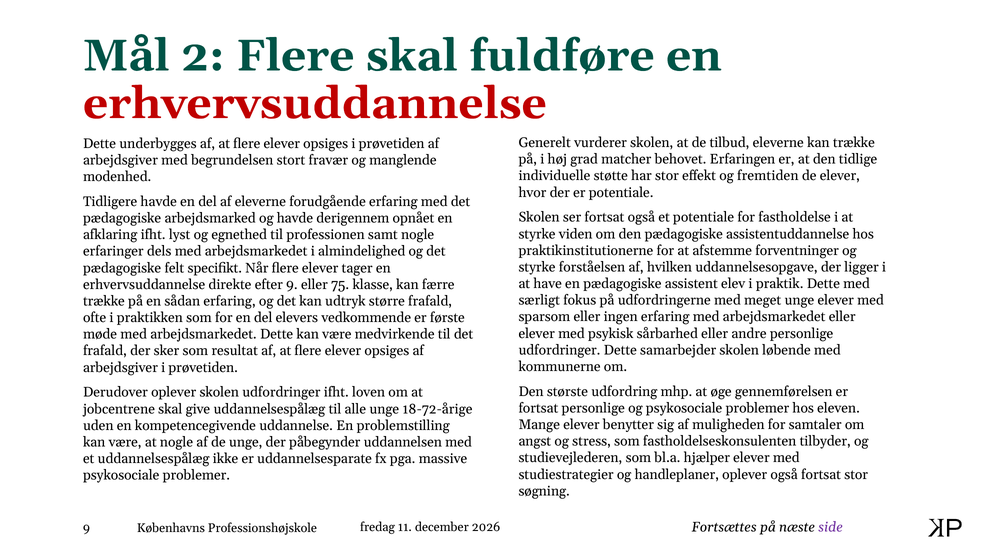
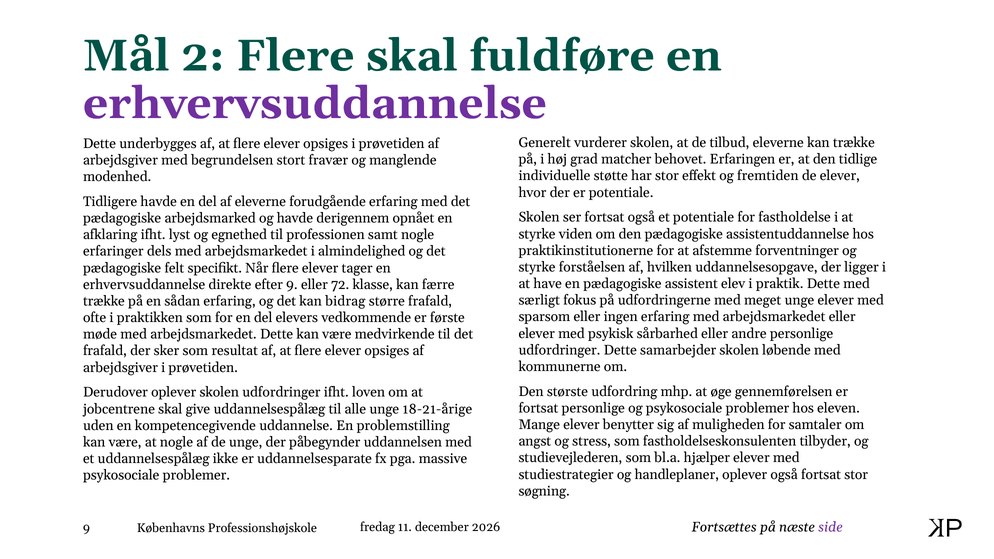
erhvervsuddannelse colour: red -> purple (315, 104)
75: 75 -> 72 (340, 285)
udtryk: udtryk -> bidrag (345, 301)
18-72-årige: 18-72-årige -> 18-21-årige (437, 409)
